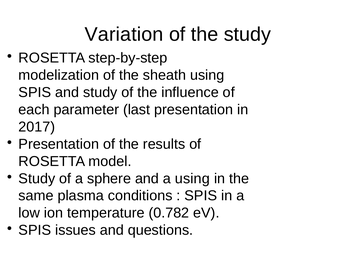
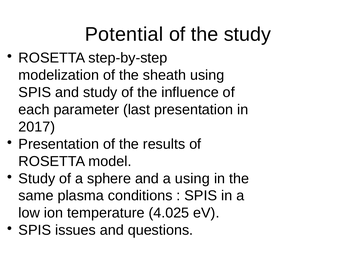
Variation: Variation -> Potential (124, 34)
0.782: 0.782 -> 4.025 (169, 213)
